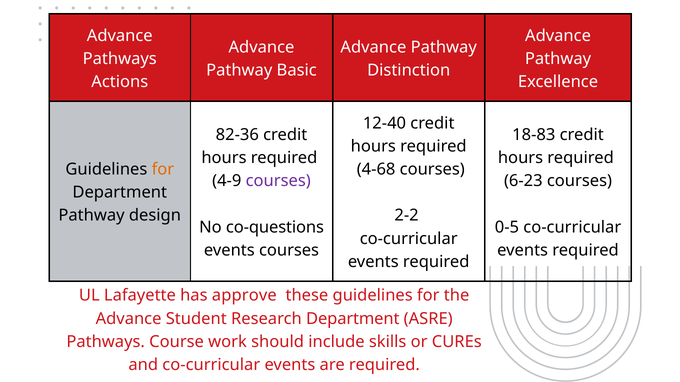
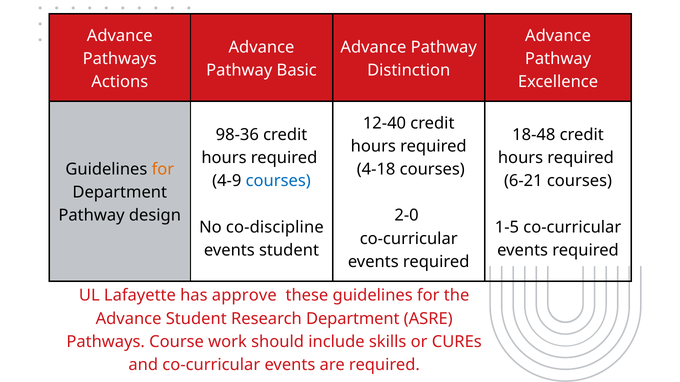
82-36: 82-36 -> 98-36 (237, 135)
18-83: 18-83 -> 18-48 (534, 135)
4-68: 4-68 -> 4-18 (376, 170)
courses colour: purple -> blue (278, 181)
6-23: 6-23 -> 6-21 (523, 181)
2-2: 2-2 -> 2-0 (407, 216)
co-questions: co-questions -> co-discipline (275, 227)
0-5: 0-5 -> 1-5 (507, 227)
events courses: courses -> student (289, 251)
